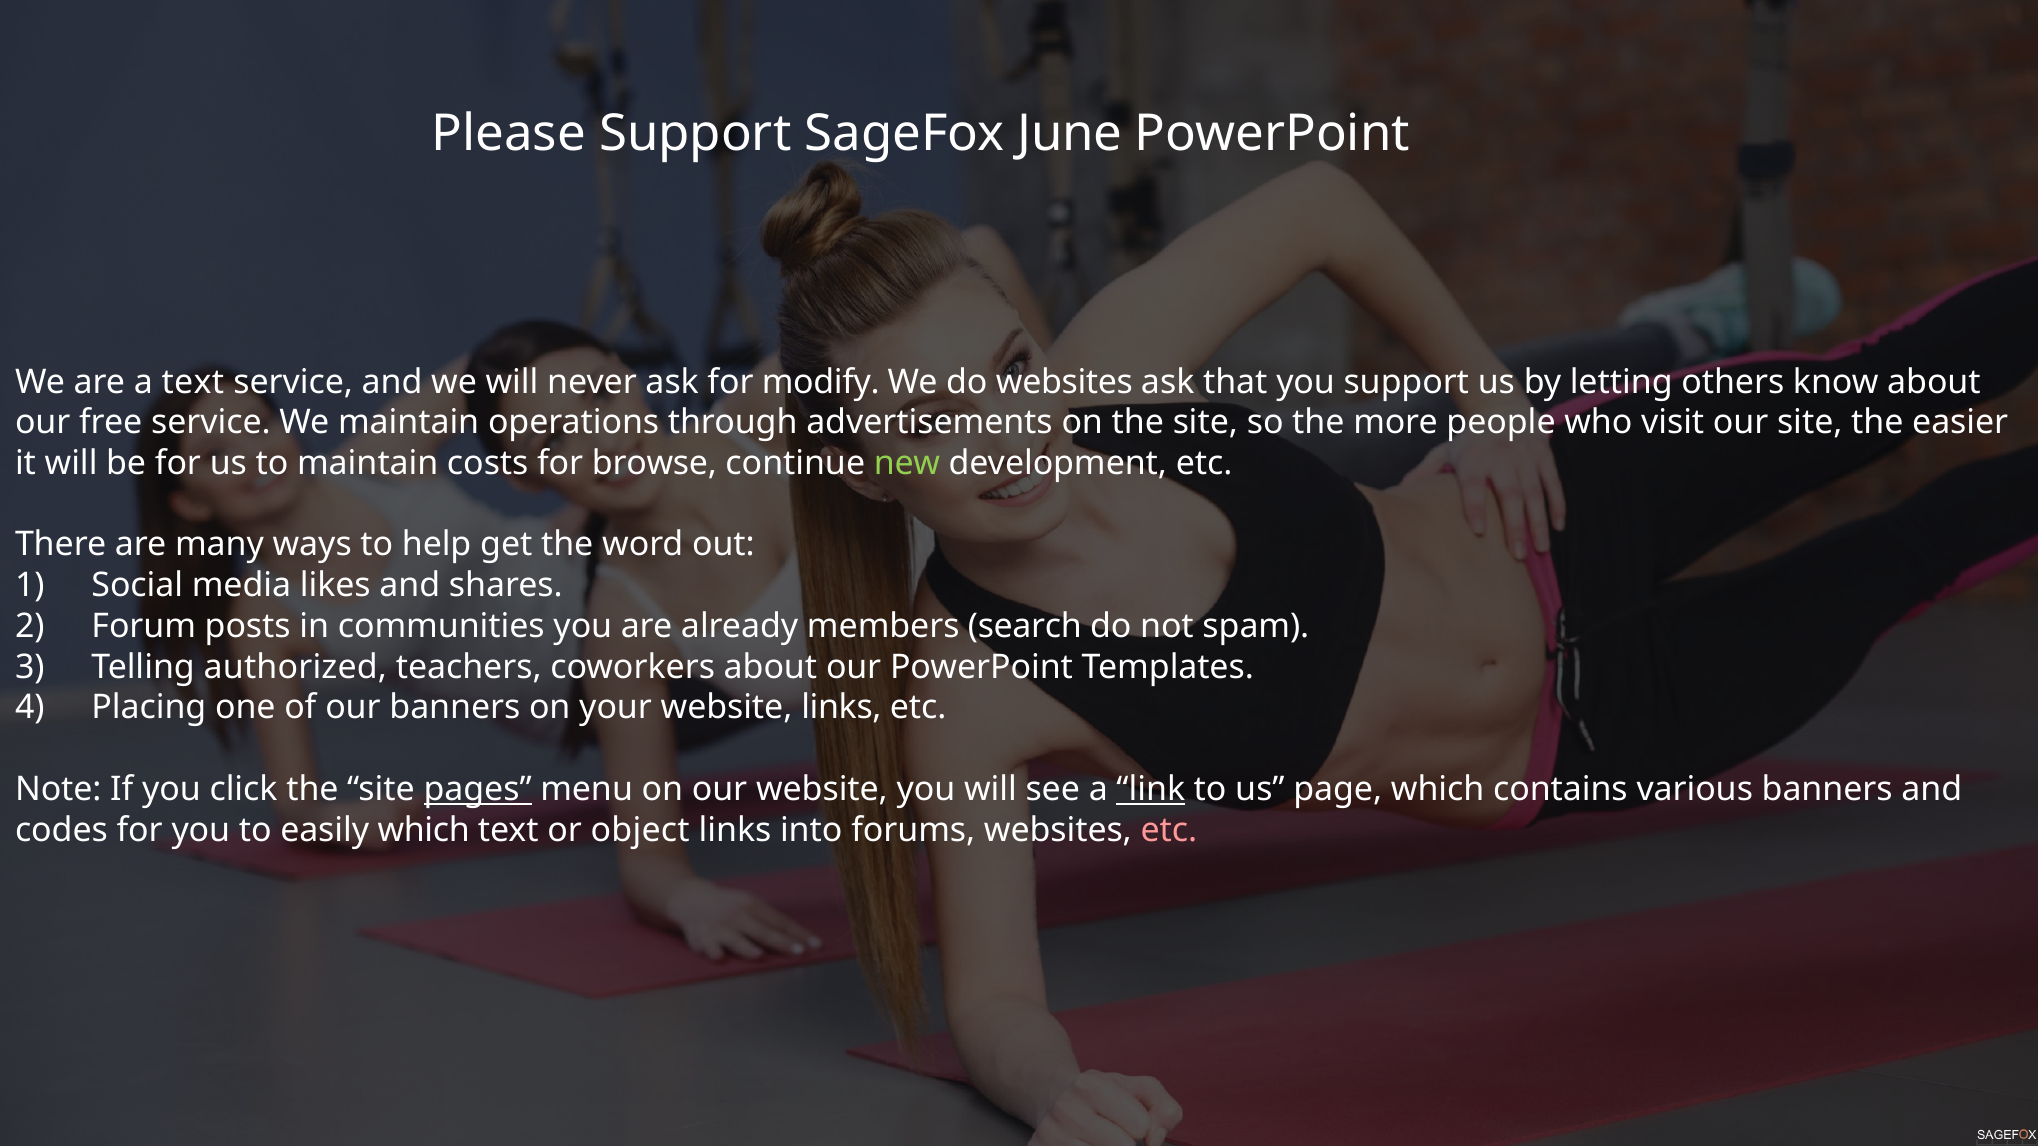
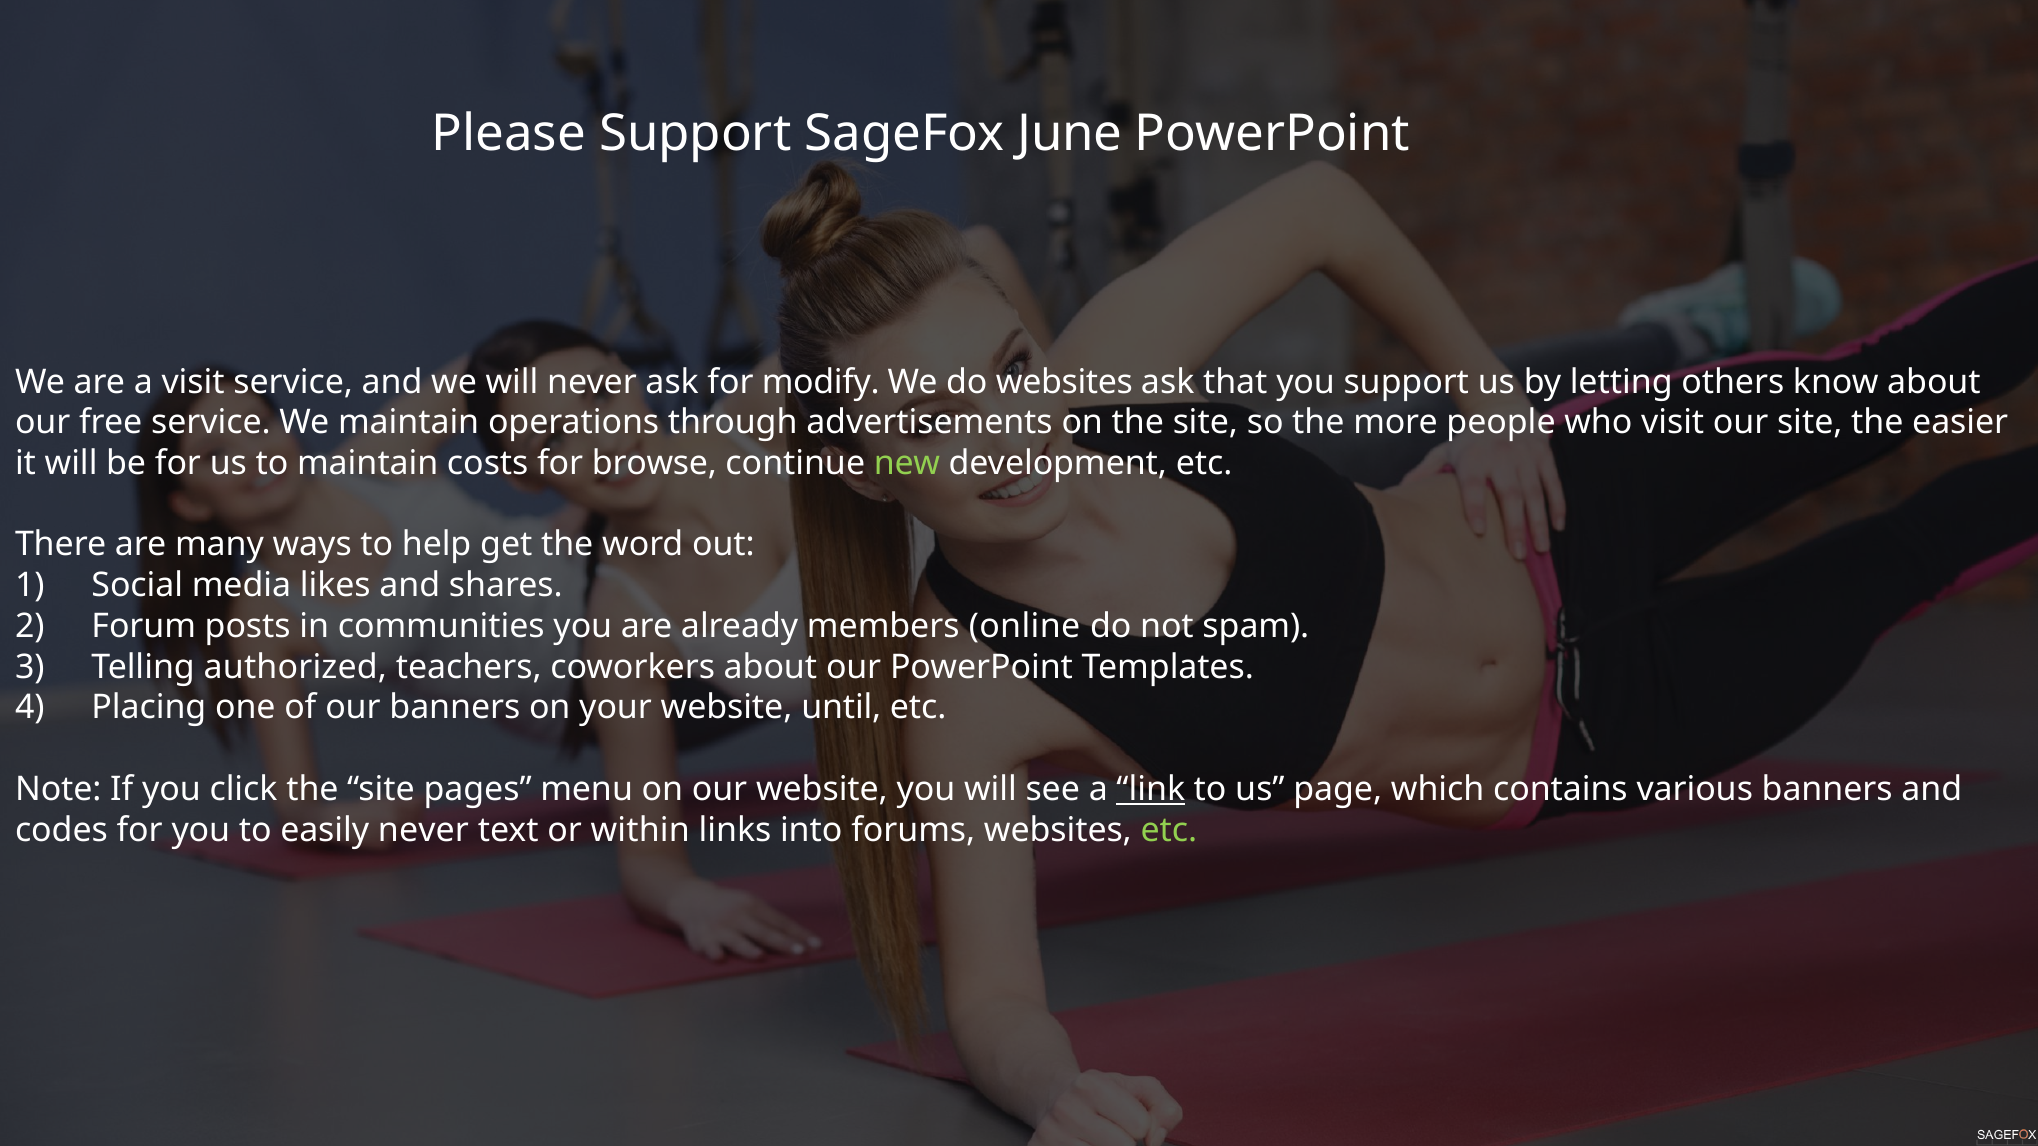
a text: text -> visit (193, 382)
search: search -> online (1025, 626)
website links: links -> until (841, 708)
pages underline: present -> none (478, 789)
easily which: which -> never (423, 830)
object: object -> within (640, 830)
etc colour: pink -> light green (1169, 830)
